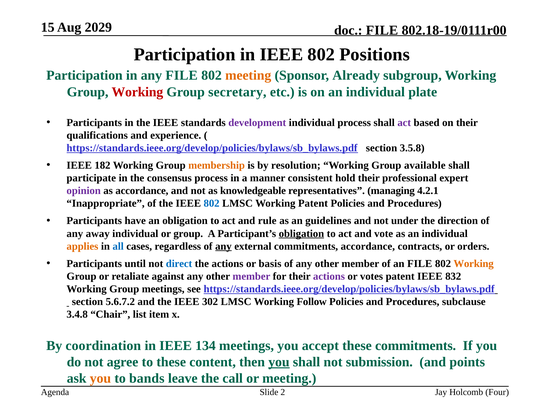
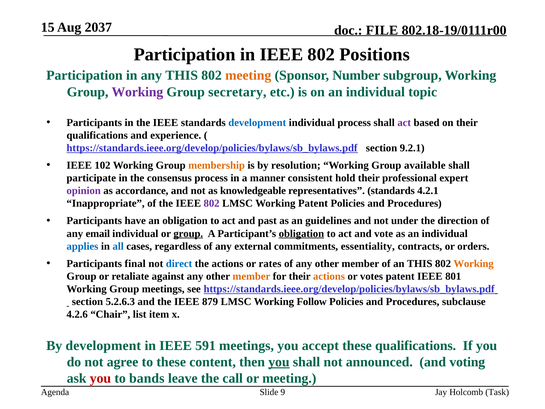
2029: 2029 -> 2037 (98, 27)
any FILE: FILE -> THIS (182, 75)
Already: Already -> Number (356, 75)
Working colour: red -> purple (137, 92)
plate: plate -> topic (423, 92)
development colour: purple -> blue (257, 122)
3.5.8: 3.5.8 -> 9.2.1 (412, 148)
182: 182 -> 102 (102, 165)
representatives managing: managing -> standards (391, 191)
802 colour: blue -> purple (212, 203)
rule: rule -> past (267, 221)
away: away -> email (98, 233)
group underline: none -> present (188, 233)
applies colour: orange -> blue (82, 246)
any underline: present -> none (223, 246)
commitments accordance: accordance -> essentiality (368, 246)
until: until -> final (135, 263)
basis: basis -> rates (270, 263)
an FILE: FILE -> THIS (420, 263)
member colour: purple -> orange (251, 276)
actions colour: purple -> orange (329, 276)
832: 832 -> 801 (453, 276)
5.6.7.2: 5.6.7.2 -> 5.2.6.3 (120, 302)
302: 302 -> 879 (210, 302)
3.4.8: 3.4.8 -> 4.2.6 (77, 314)
By coordination: coordination -> development (103, 345)
134: 134 -> 591 (206, 345)
these commitments: commitments -> qualifications (416, 345)
submission: submission -> announced (379, 362)
points: points -> voting (467, 362)
you colour: orange -> red (100, 378)
2: 2 -> 9 (283, 392)
Four: Four -> Task (497, 392)
